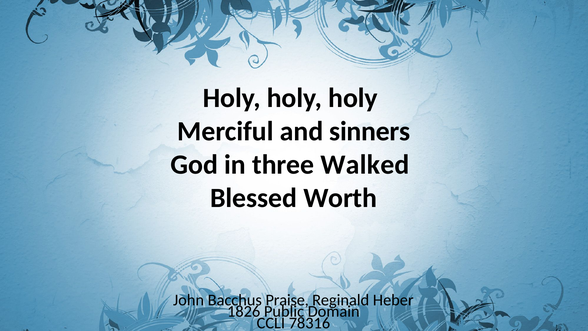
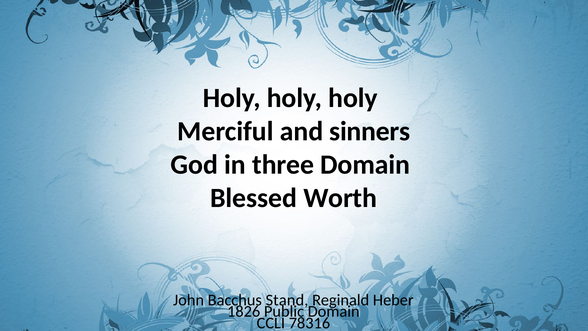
three Walked: Walked -> Domain (365, 165)
Praise: Praise -> Stand (287, 300)
